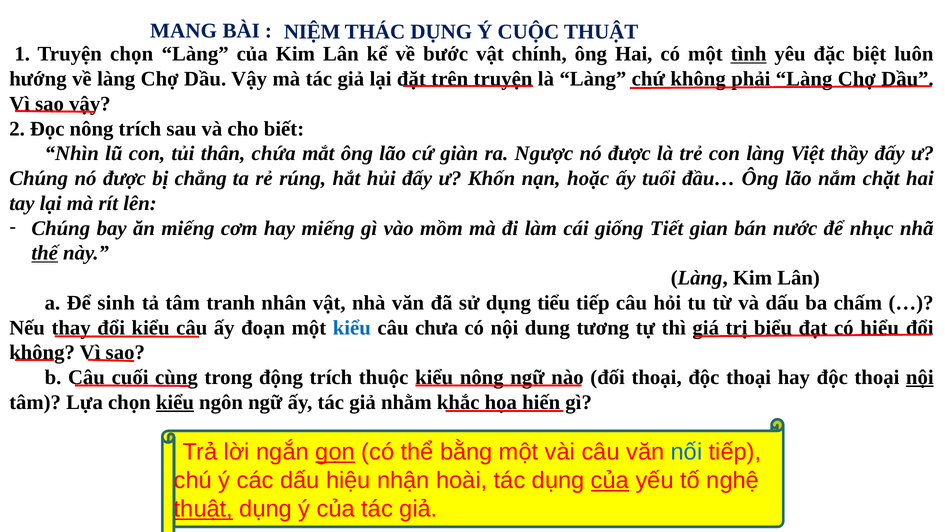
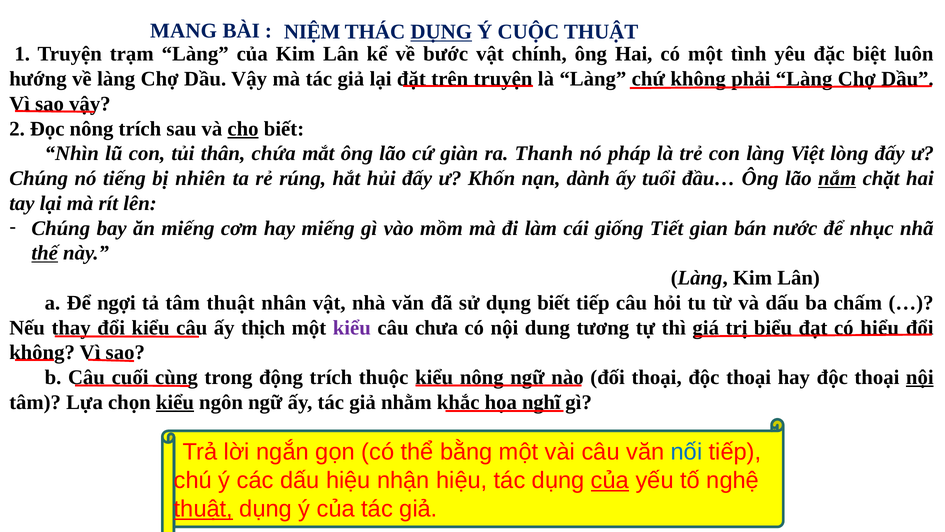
DỤNG underline: none -> present (441, 32)
Truyện chọn: chọn -> trạm (132, 54)
tình underline: present -> none (749, 54)
cho underline: none -> present (243, 129)
Ngược: Ngược -> Thanh (544, 153)
được: được -> pháp (629, 153)
thầy: thầy -> lòng (849, 153)
Chúng nó được: được -> tiếng (124, 178)
chẳng: chẳng -> nhiên (200, 178)
hoặc: hoặc -> dành (588, 178)
nắm underline: none -> present (837, 178)
sinh: sinh -> ngợi (116, 303)
tâm tranh: tranh -> thuật (231, 303)
dụng tiểu: tiểu -> biết (554, 303)
đoạn: đoạn -> thịch (263, 327)
kiểu colour: blue -> purple (352, 327)
hiến: hiến -> nghĩ (541, 402)
gọn underline: present -> none (335, 452)
nhận hoài: hoài -> hiệu (462, 480)
